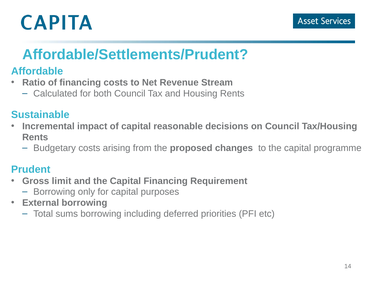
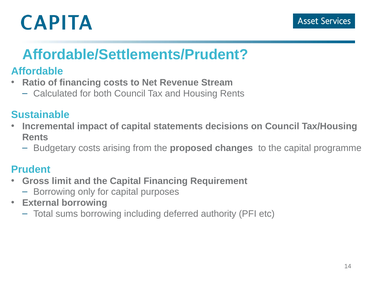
reasonable: reasonable -> statements (178, 126)
priorities: priorities -> authority (219, 213)
